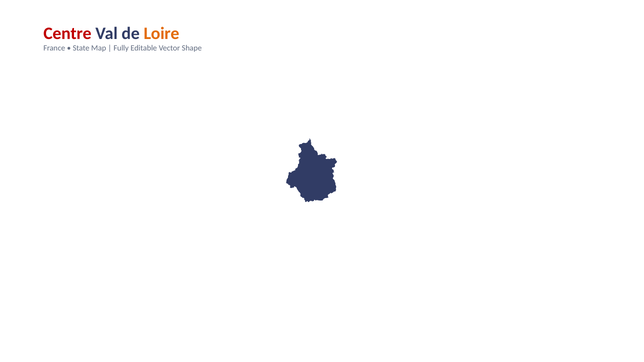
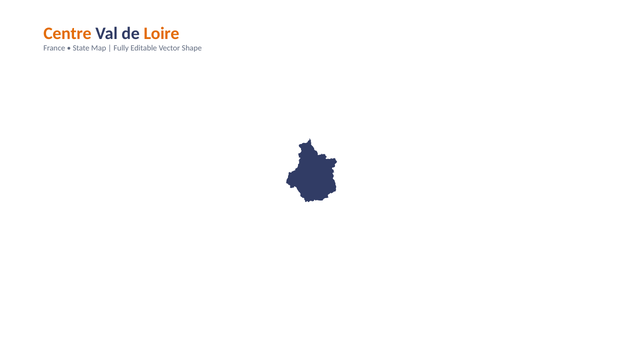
Centre colour: red -> orange (67, 33)
